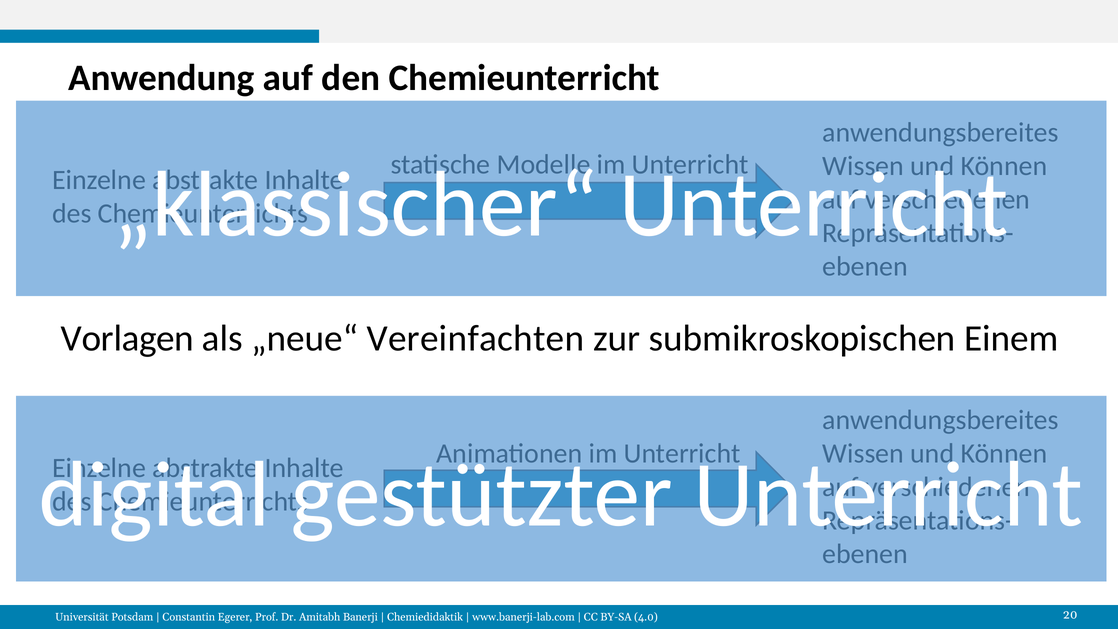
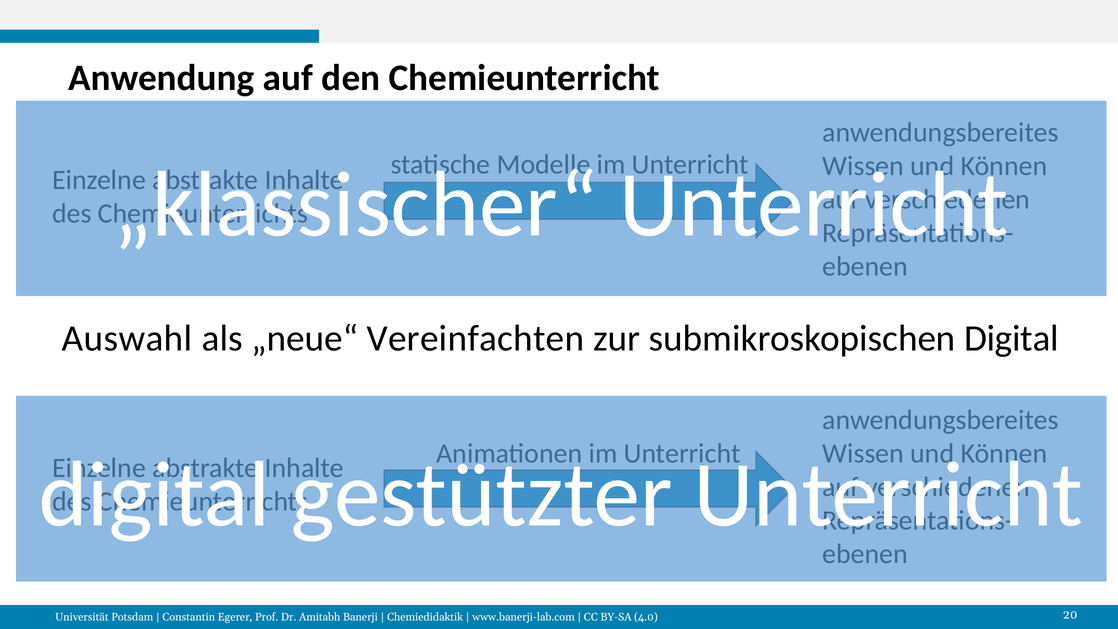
Vorlagen: Vorlagen -> Auswahl (127, 338)
submikroskopischen Einem: Einem -> Digital (1011, 338)
